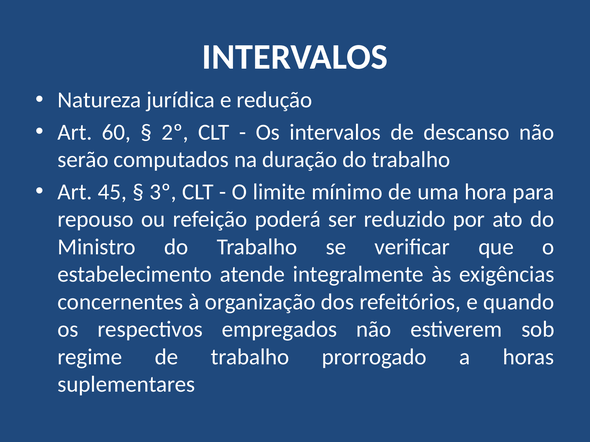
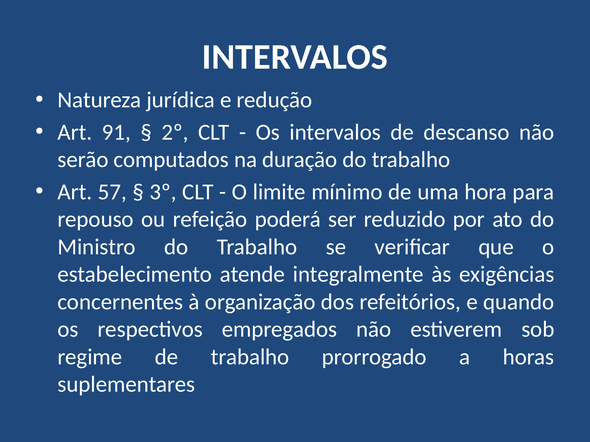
60: 60 -> 91 (116, 132)
45: 45 -> 57 (112, 192)
